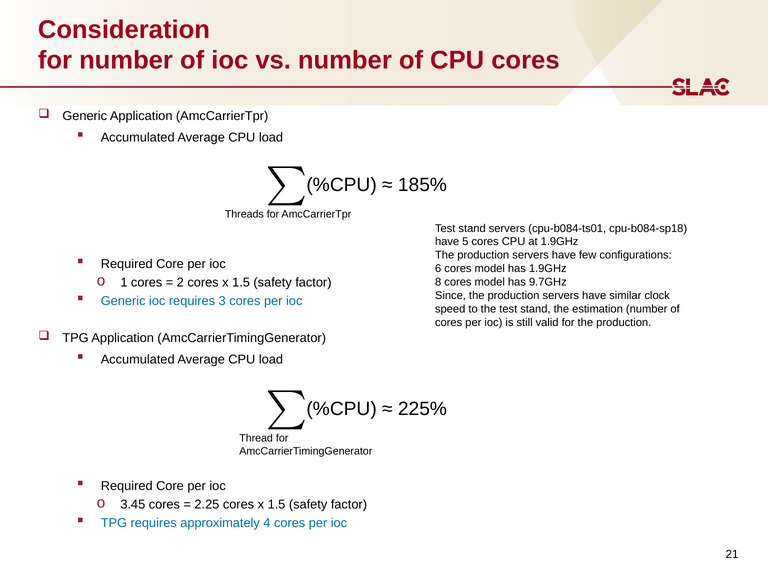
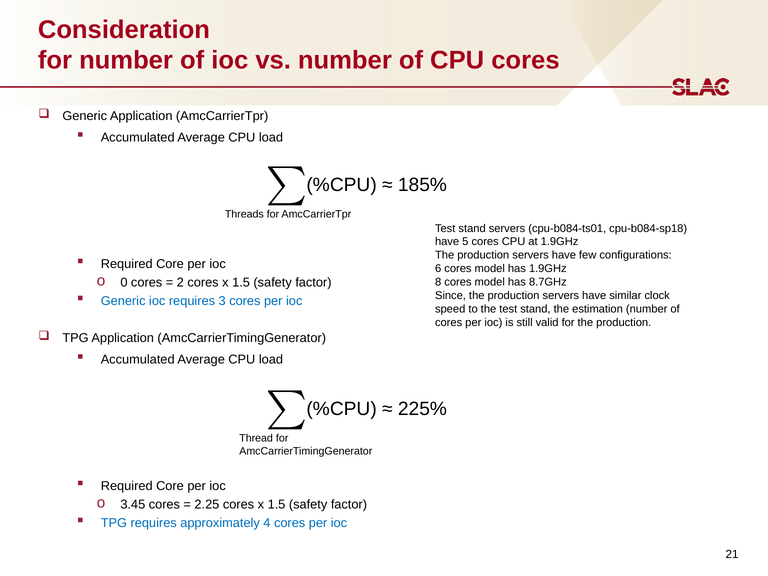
1: 1 -> 0 (124, 283)
9.7GHz: 9.7GHz -> 8.7GHz (548, 282)
